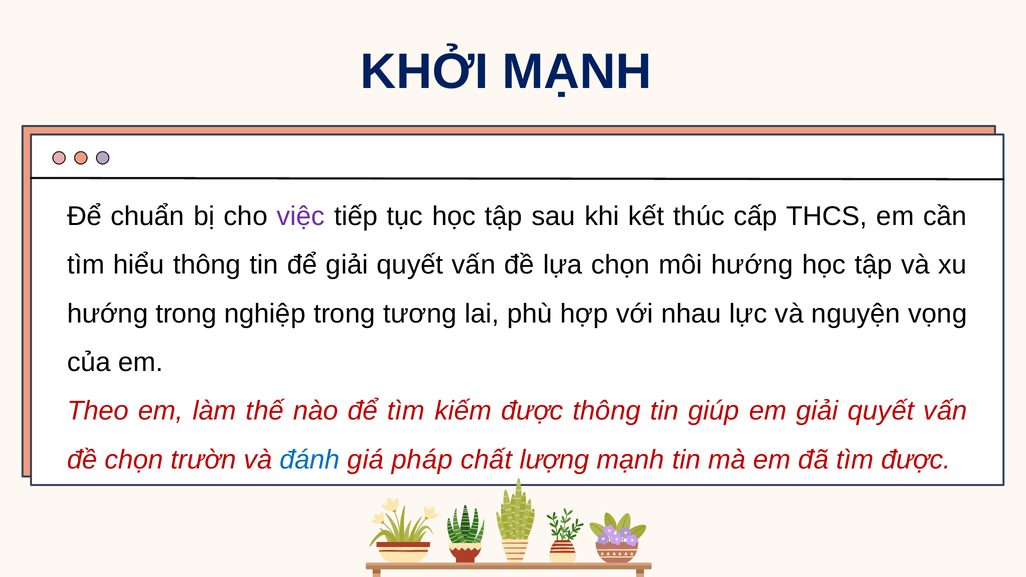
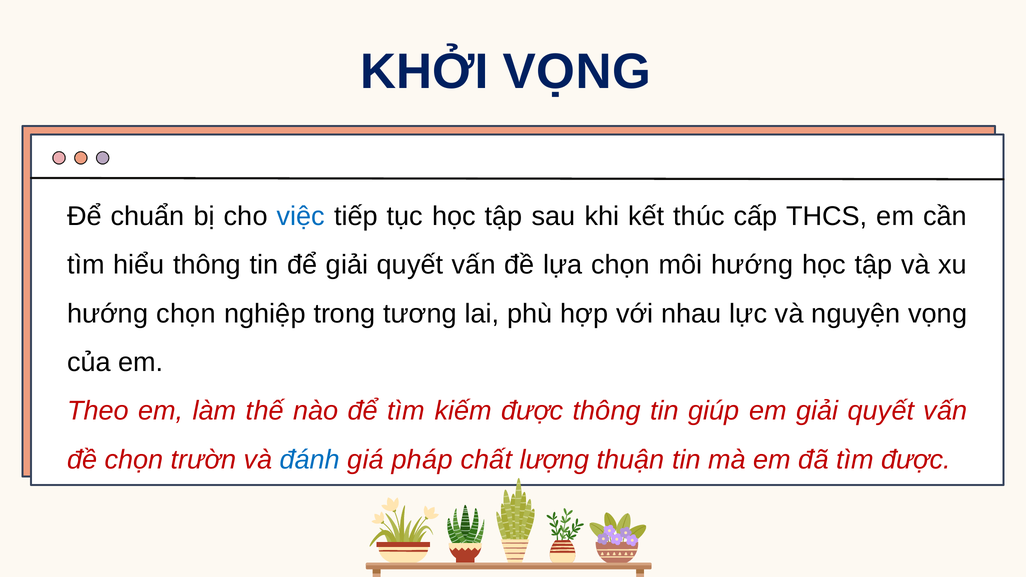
KHỞI MẠNH: MẠNH -> VỌNG (577, 72)
việc colour: purple -> blue (301, 216)
hướng trong: trong -> chọn (186, 314)
lượng mạnh: mạnh -> thuận (631, 460)
